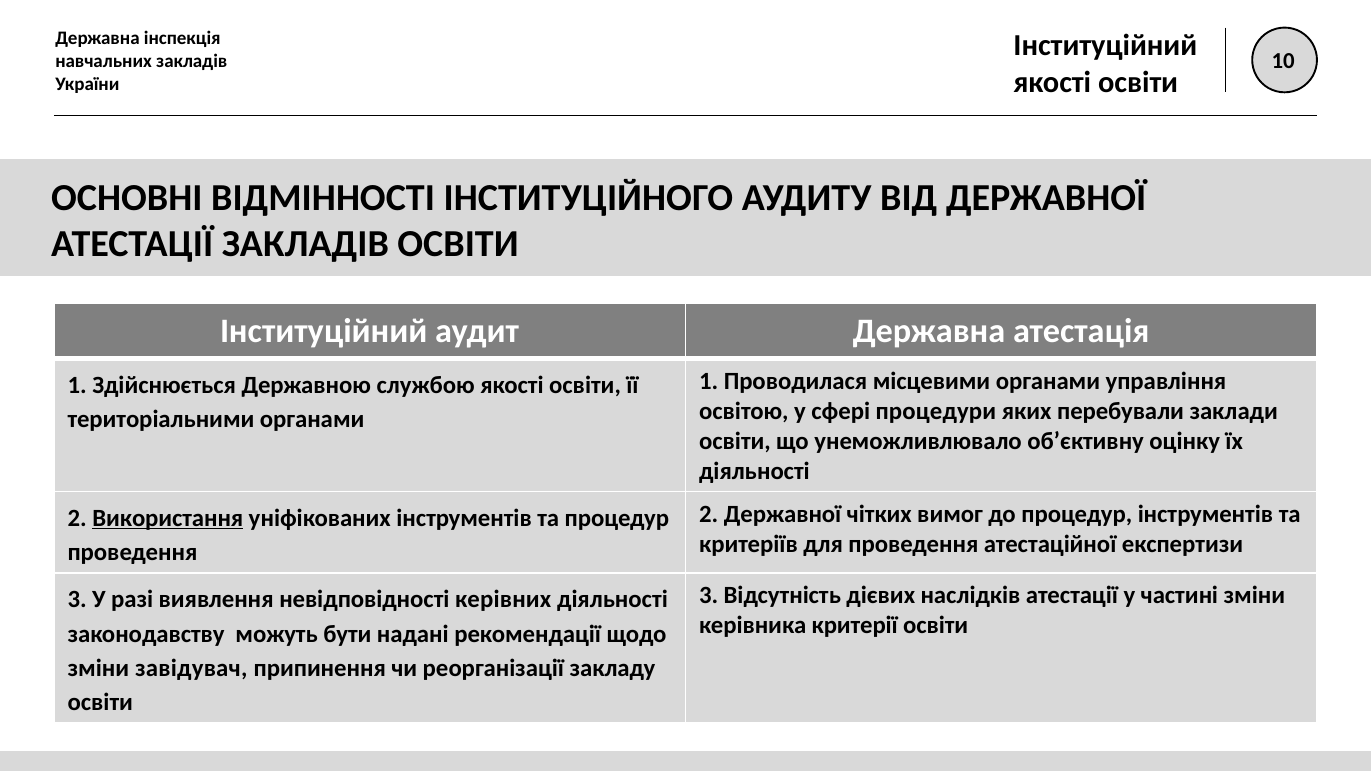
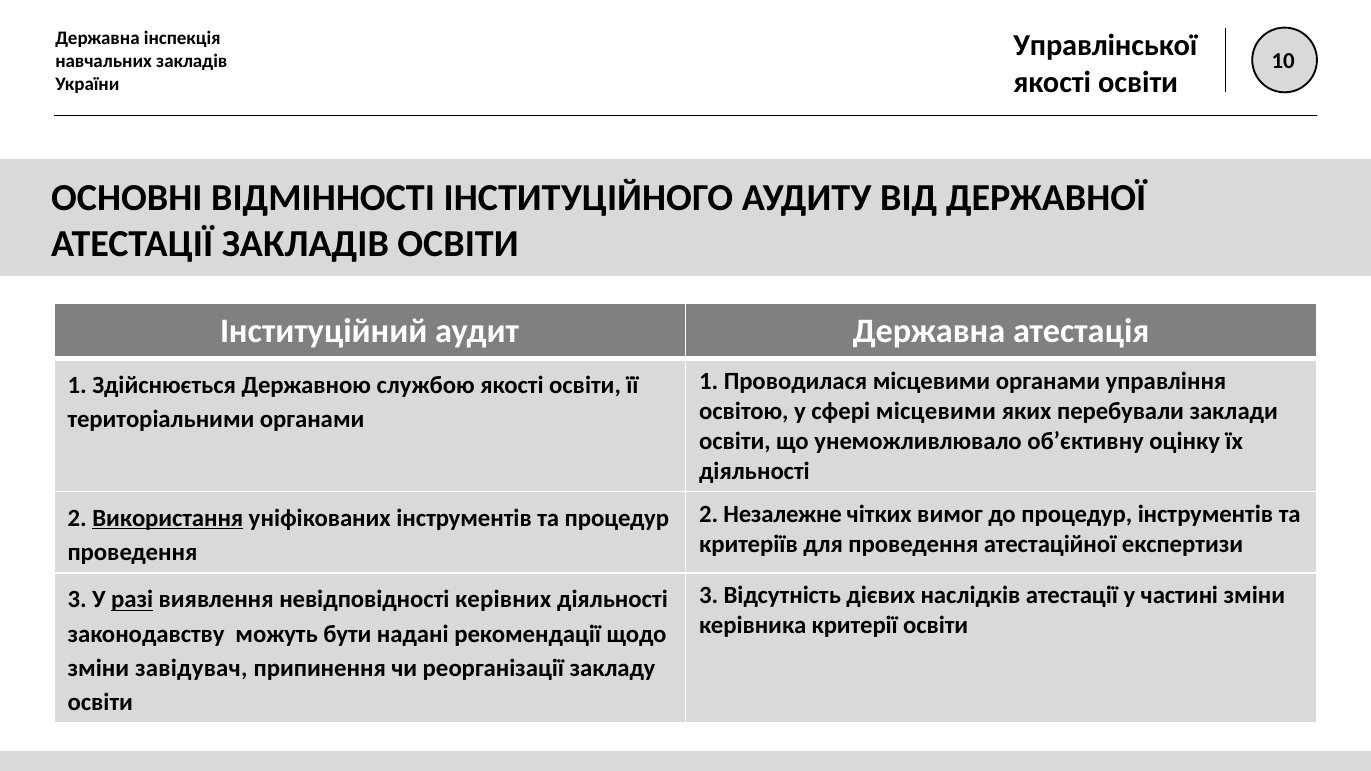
Інституційний: Інституційний -> Управлінської (1105, 46)
сфері процедури: процедури -> місцевими (936, 411)
2 Державної: Державної -> Незалежне (783, 514)
разі underline: none -> present (132, 600)
